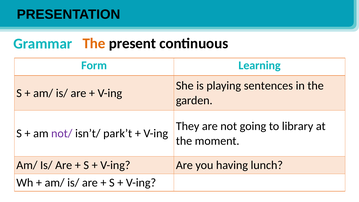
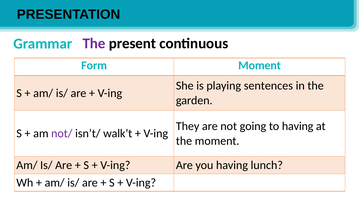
The colour: orange -> purple (94, 43)
Form Learning: Learning -> Moment (260, 65)
to library: library -> having (298, 126)
park’t: park’t -> walk’t (118, 133)
